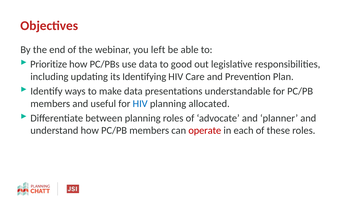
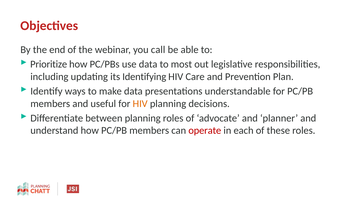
left: left -> call (158, 50)
good: good -> most (181, 64)
HIV colour: blue -> orange (140, 103)
allocated: allocated -> decisions (209, 103)
